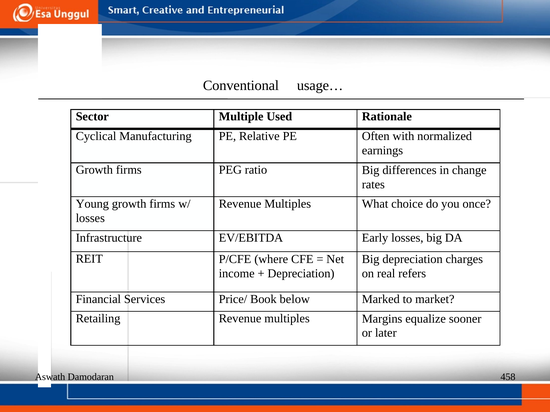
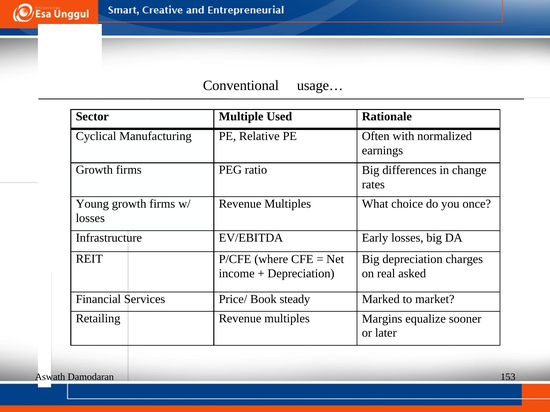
refers: refers -> asked (412, 274)
below: below -> steady (295, 299)
458: 458 -> 153 (508, 377)
